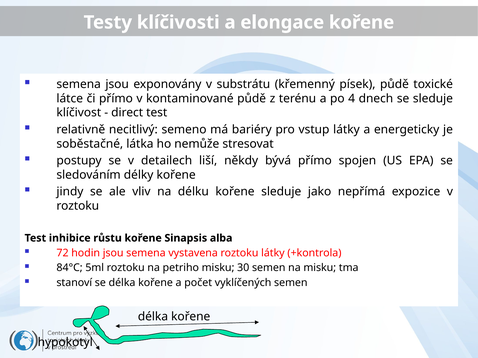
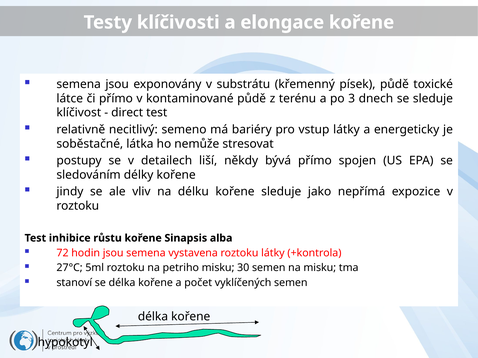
4: 4 -> 3 (352, 99)
84°C: 84°C -> 27°C (70, 268)
